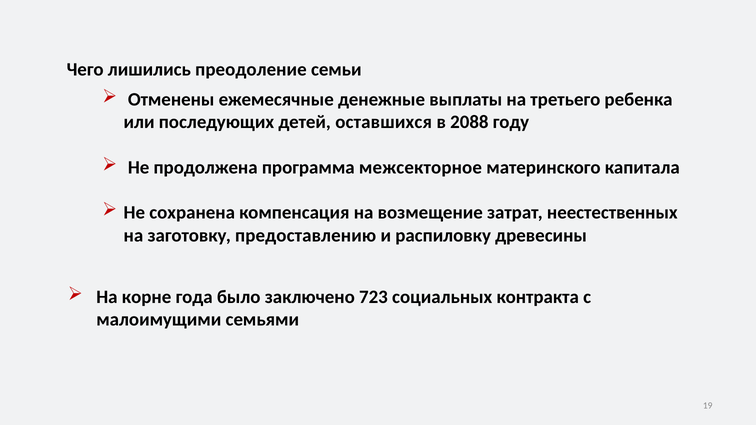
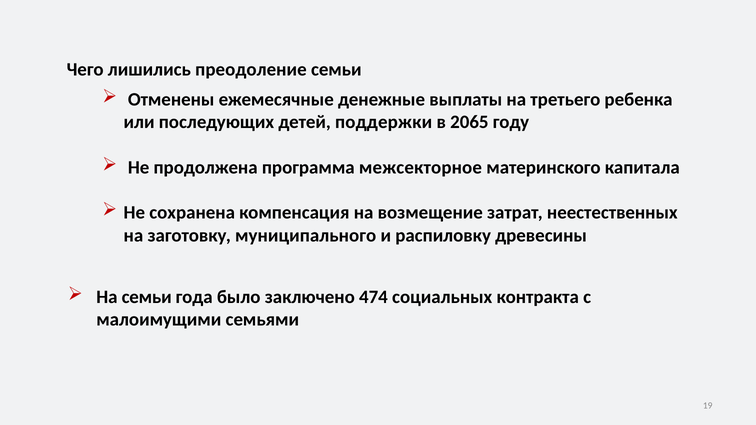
оставшихся: оставшихся -> поддержки (384, 122)
2088: 2088 -> 2065 (469, 122)
предоставлению: предоставлению -> муниципального (306, 236)
На корне: корне -> семьи (147, 297)
723: 723 -> 474 (373, 297)
